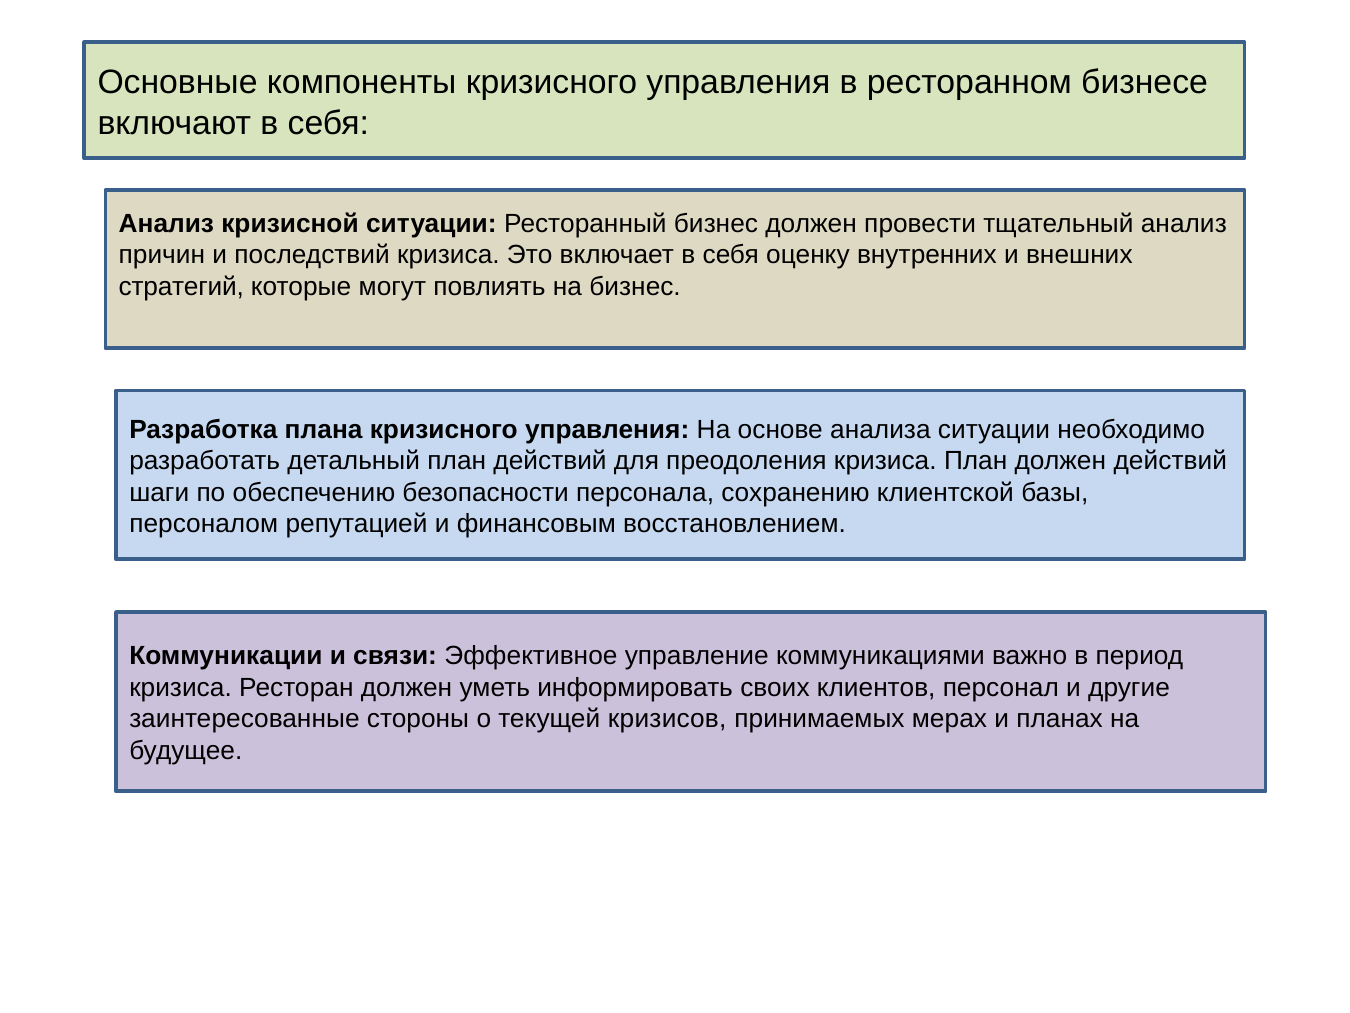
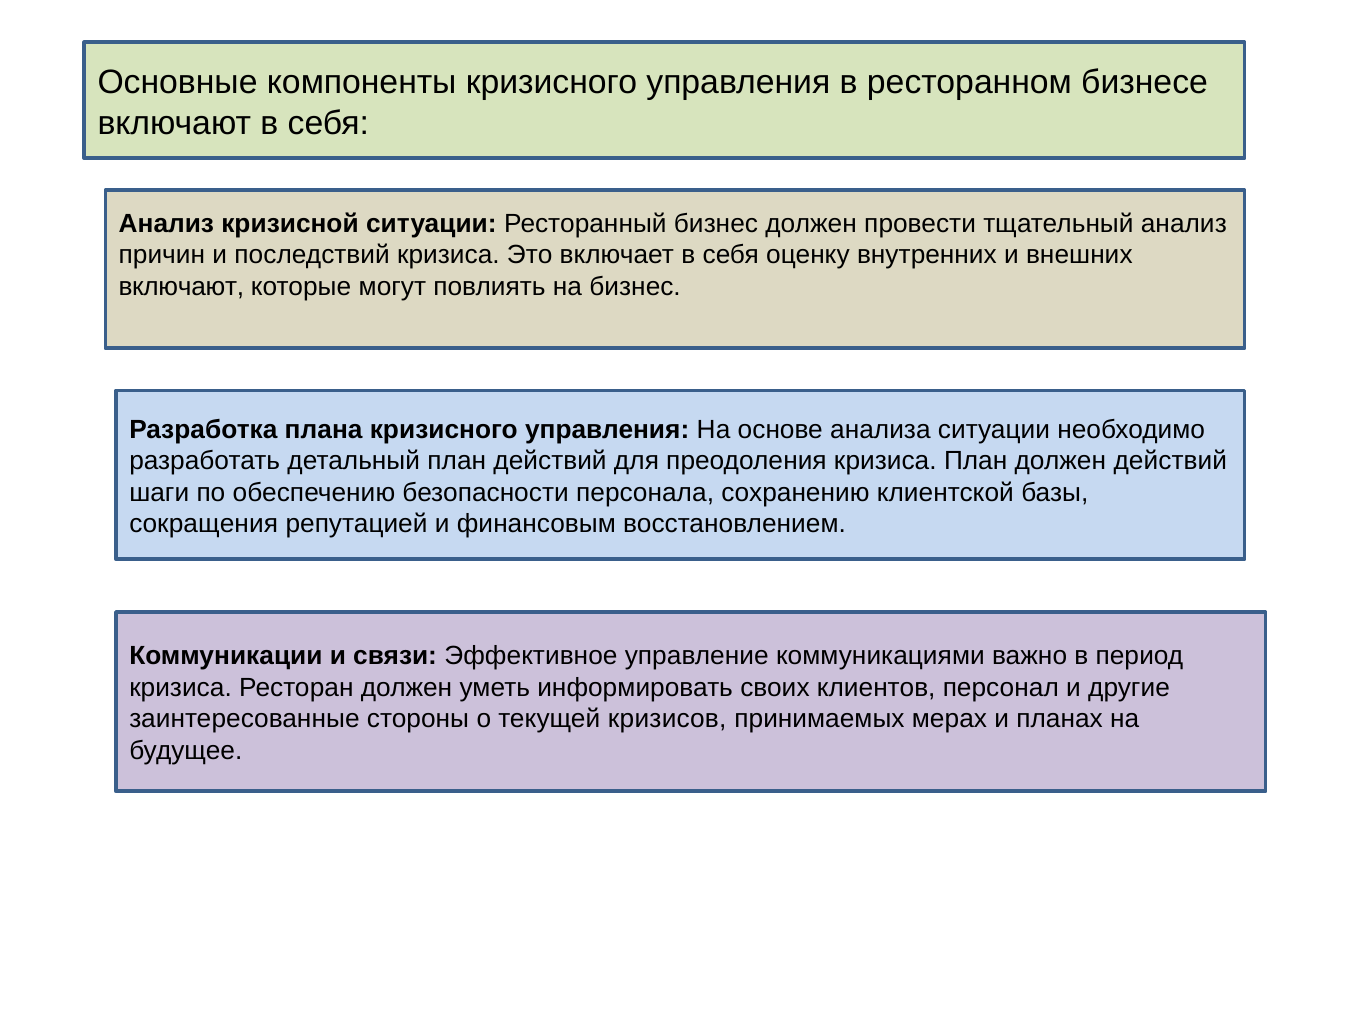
стратегий: стратегий -> включают (181, 287)
персоналом: персоналом -> сокращения (204, 524)
